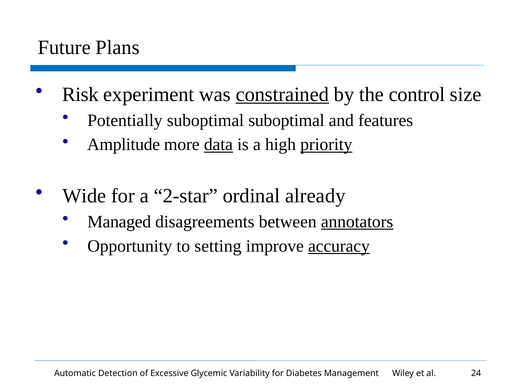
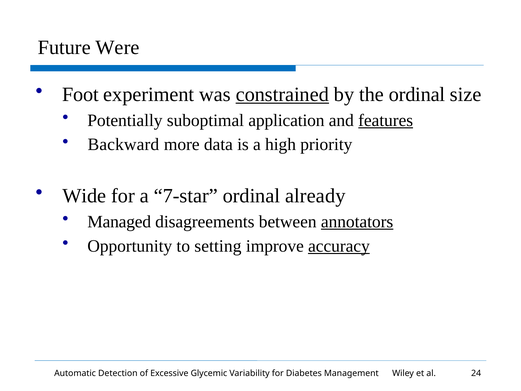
Plans: Plans -> Were (118, 47)
Risk: Risk -> Foot (80, 94)
the control: control -> ordinal (417, 94)
suboptimal suboptimal: suboptimal -> application (286, 120)
features underline: none -> present (386, 120)
Amplitude: Amplitude -> Backward (123, 144)
data underline: present -> none (218, 144)
priority underline: present -> none (326, 144)
2-star: 2-star -> 7-star (186, 196)
